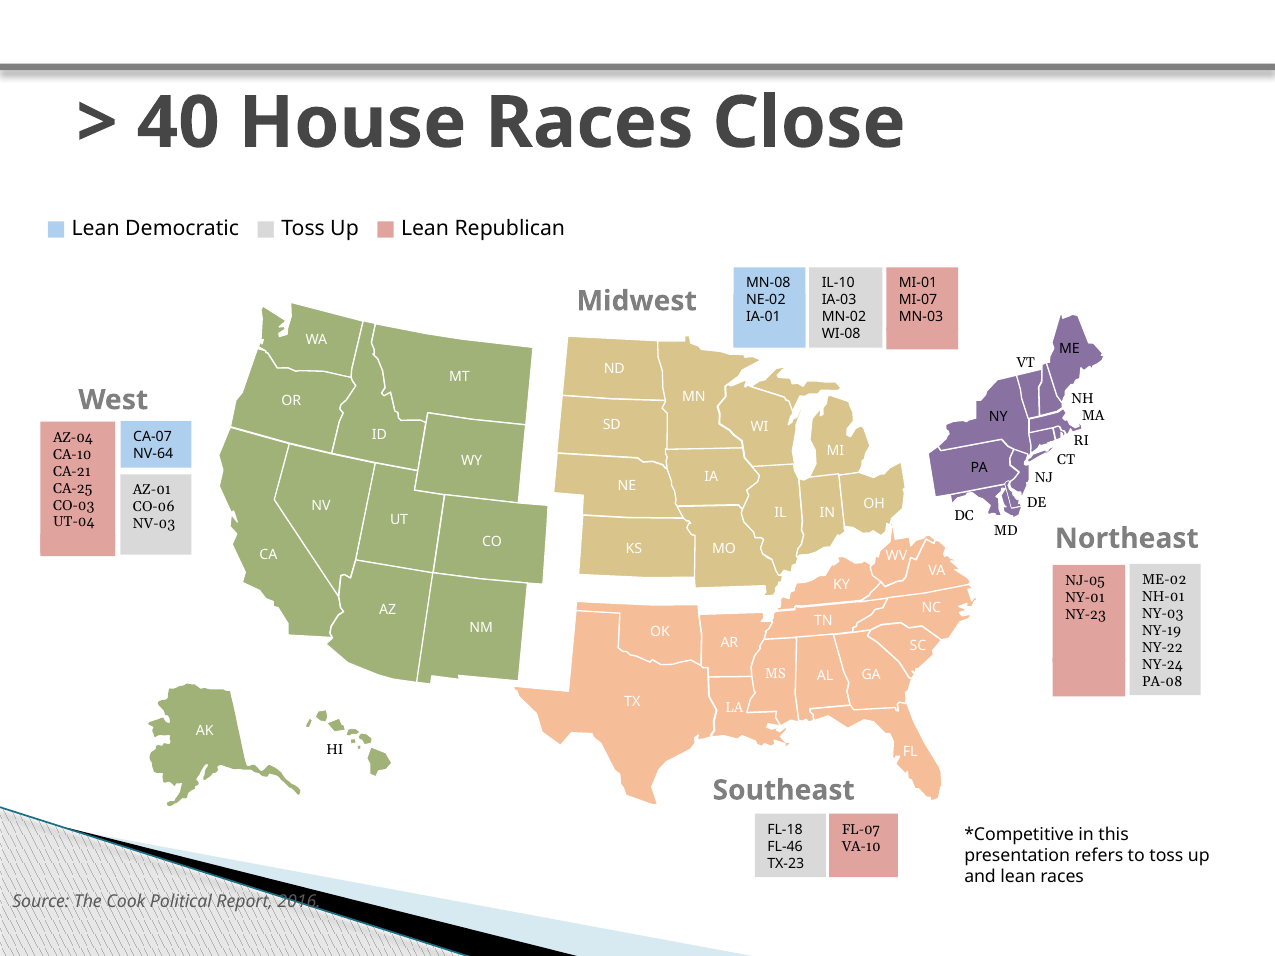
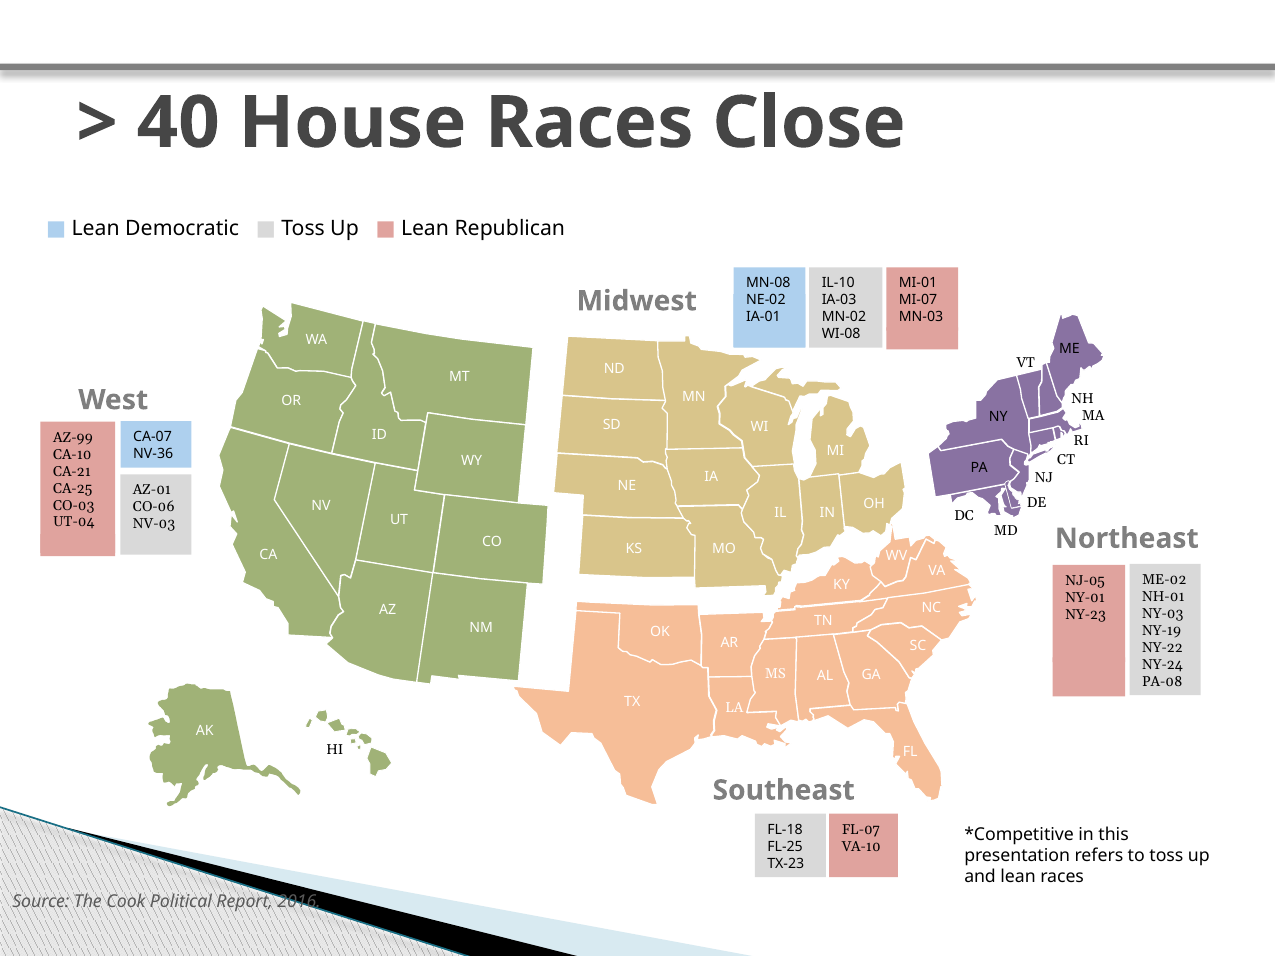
AZ-04: AZ-04 -> AZ-99 (73, 438)
NV-64: NV-64 -> NV-36 (153, 454)
FL-46: FL-46 -> FL-25 (785, 847)
